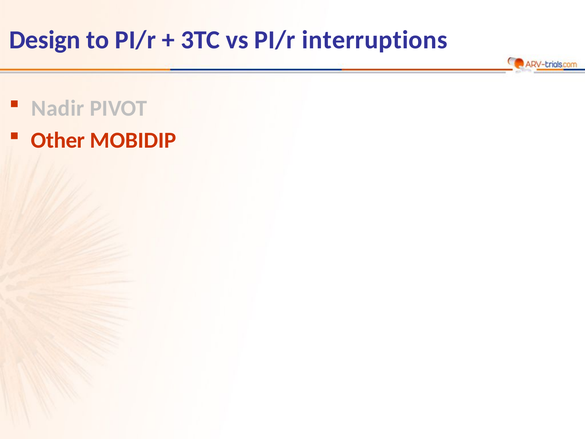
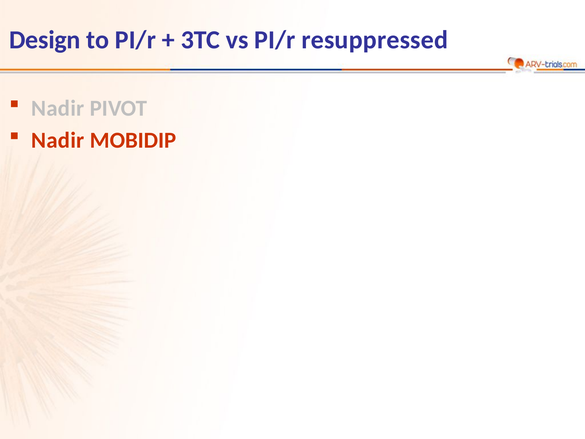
interruptions: interruptions -> resuppressed (375, 40)
Other: Other -> Nadir (58, 140)
